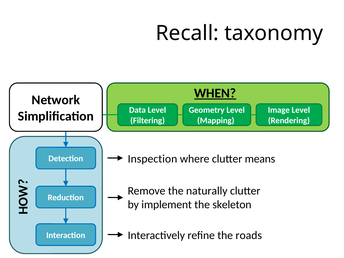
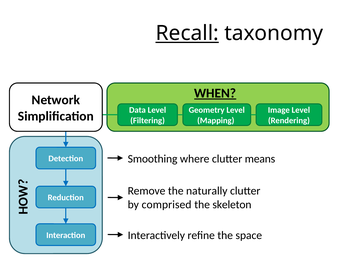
Recall underline: none -> present (187, 33)
Inspection: Inspection -> Smoothing (153, 159)
implement: implement -> comprised (167, 205)
roads: roads -> space (249, 235)
